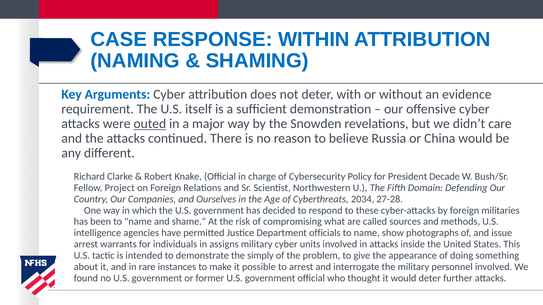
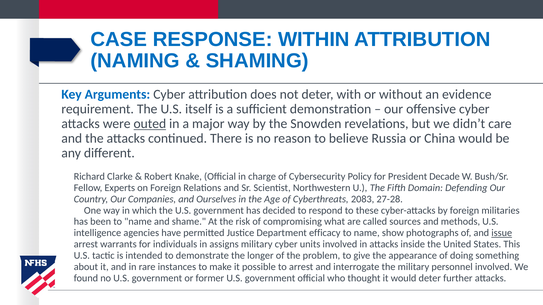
Project: Project -> Experts (120, 188)
2034: 2034 -> 2083 (363, 199)
officials: officials -> efficacy (325, 233)
issue underline: none -> present (502, 233)
simply: simply -> longer (260, 256)
